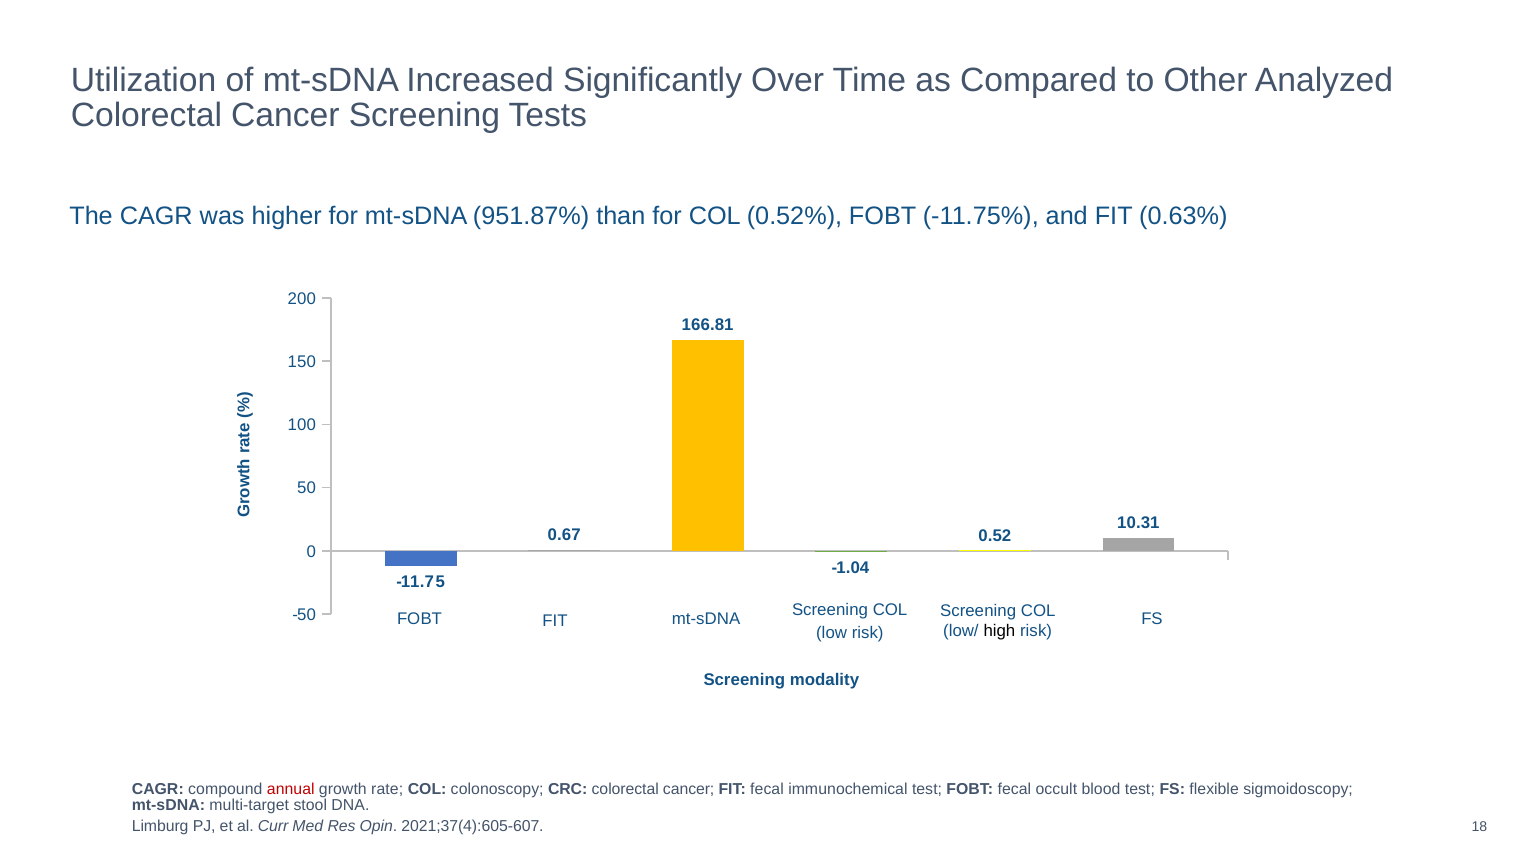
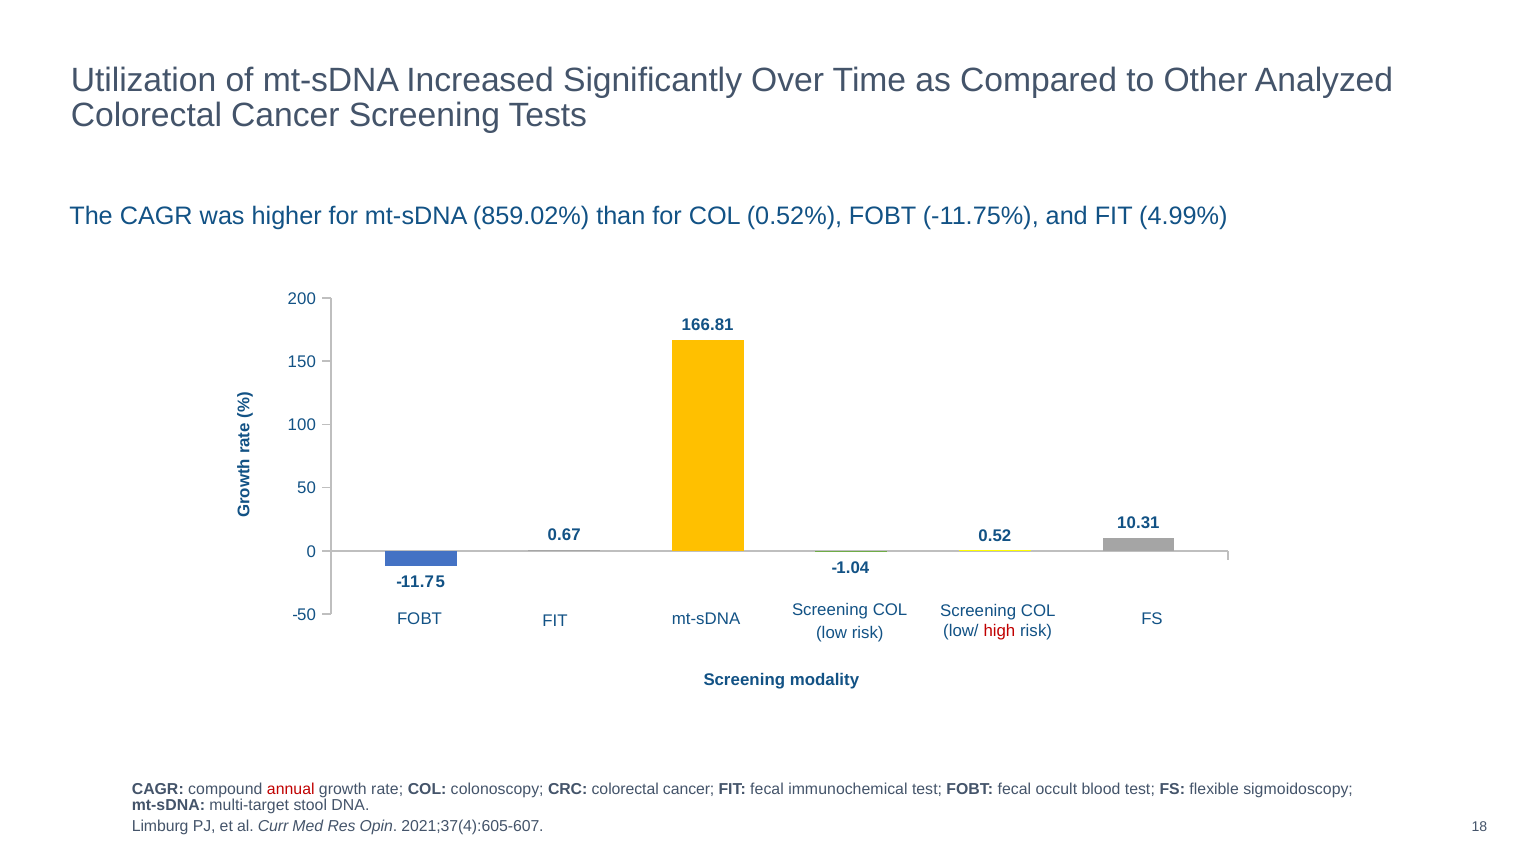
951.87%: 951.87% -> 859.02% (531, 216)
0.63%: 0.63% -> 4.99% (1183, 216)
high colour: black -> red (999, 631)
